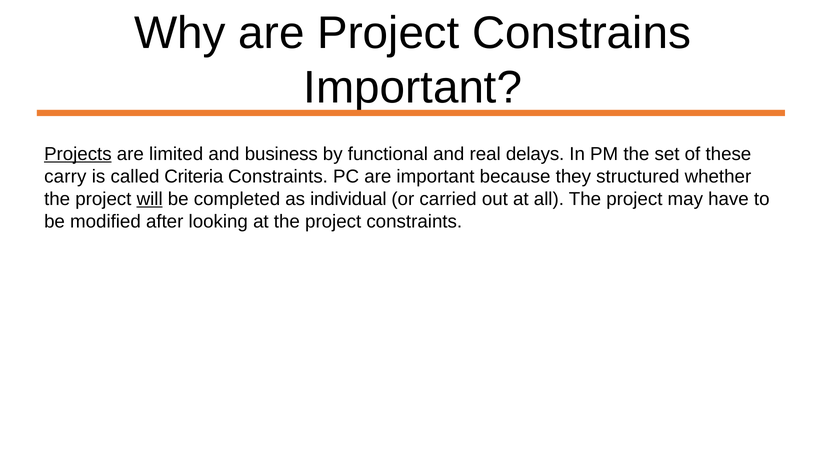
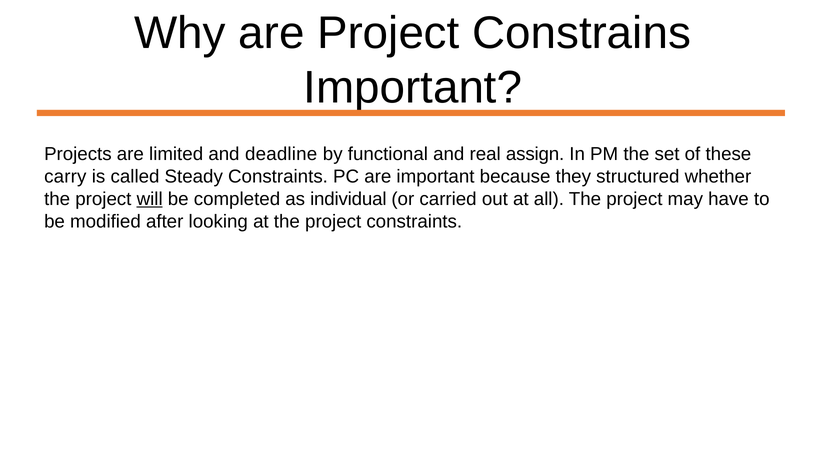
Projects underline: present -> none (78, 154)
business: business -> deadline (281, 154)
delays: delays -> assign (535, 154)
Criteria: Criteria -> Steady (194, 177)
